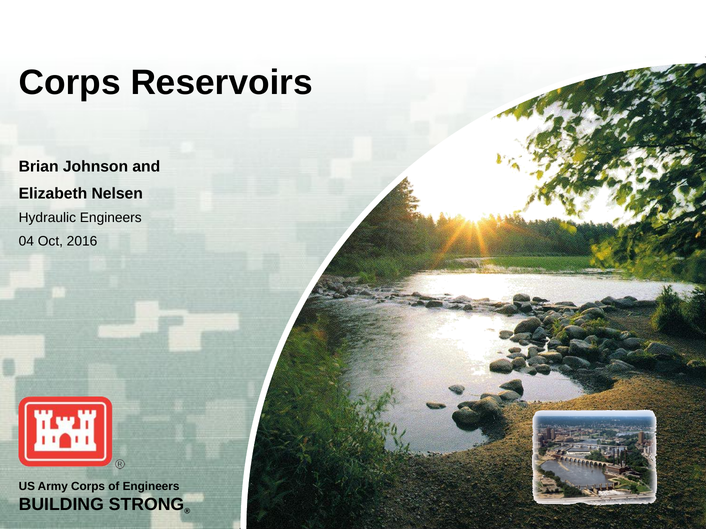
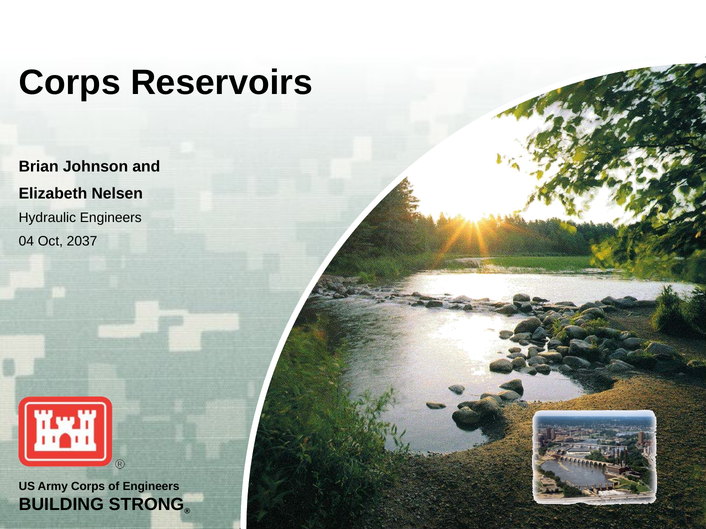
2016: 2016 -> 2037 (82, 241)
